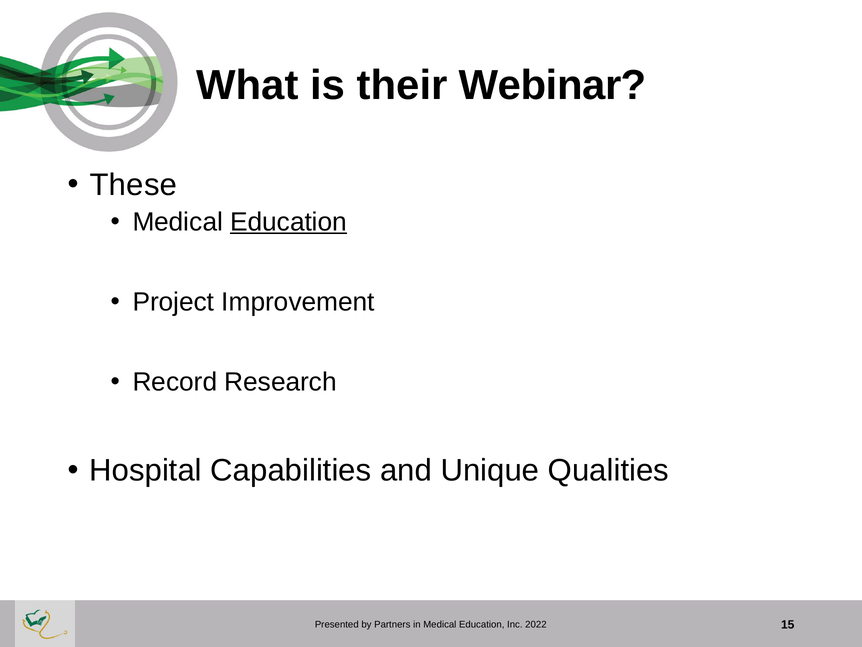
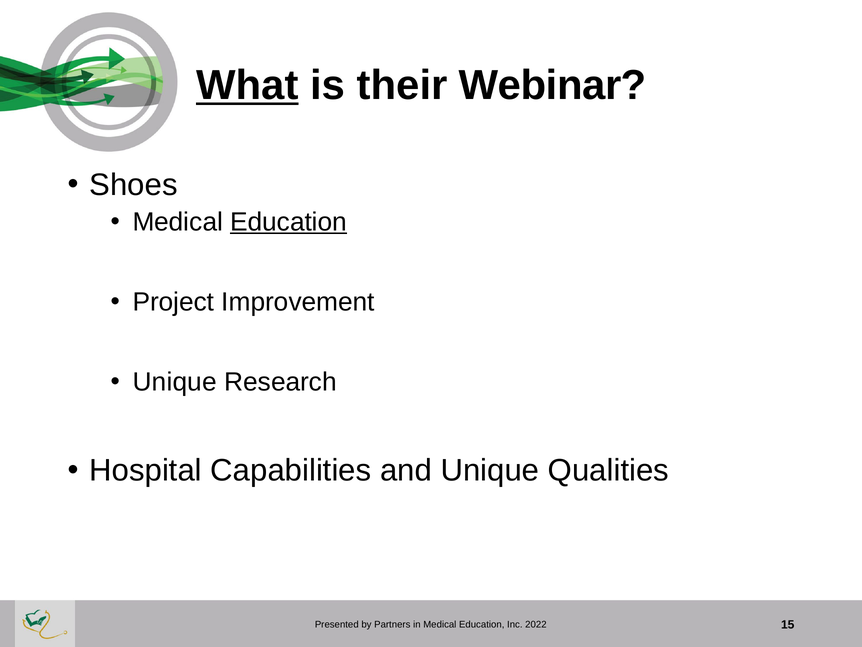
What underline: none -> present (247, 85)
These: These -> Shoes (134, 185)
Record: Record -> Unique (175, 382)
